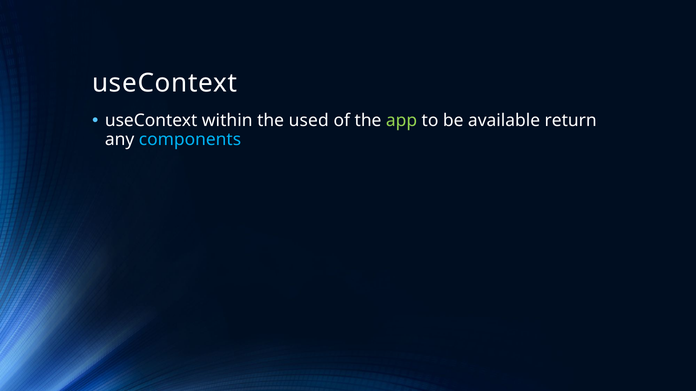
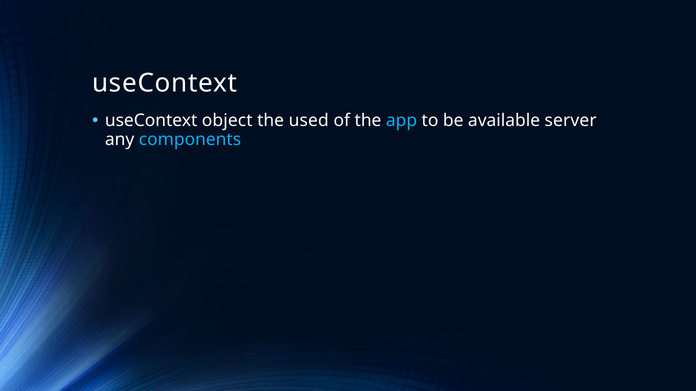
within: within -> object (227, 121)
app colour: light green -> light blue (402, 121)
return: return -> server (571, 121)
